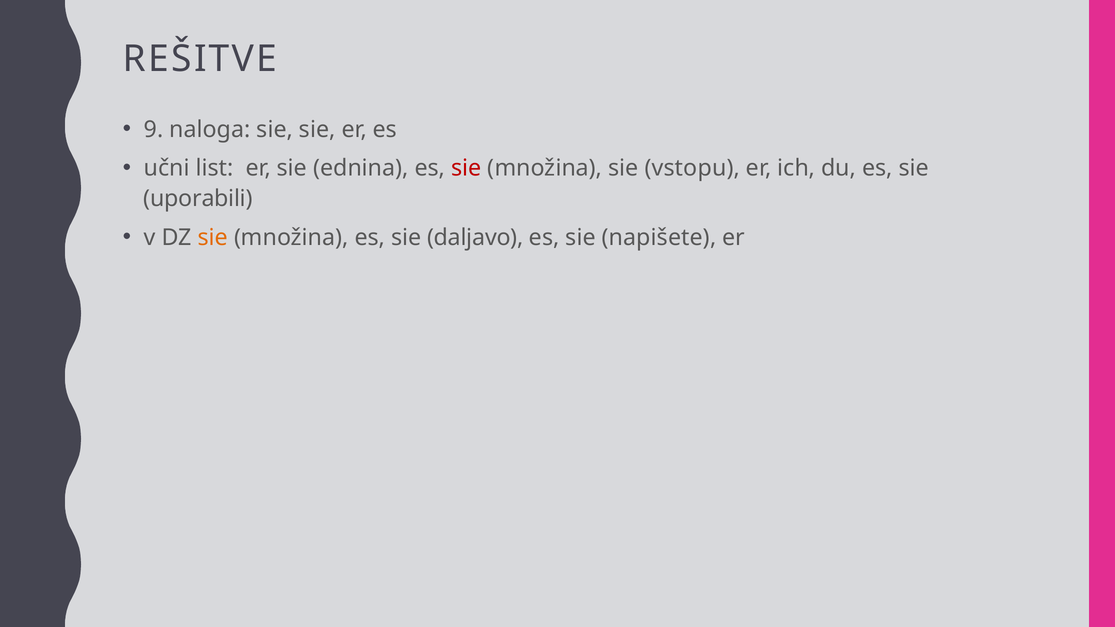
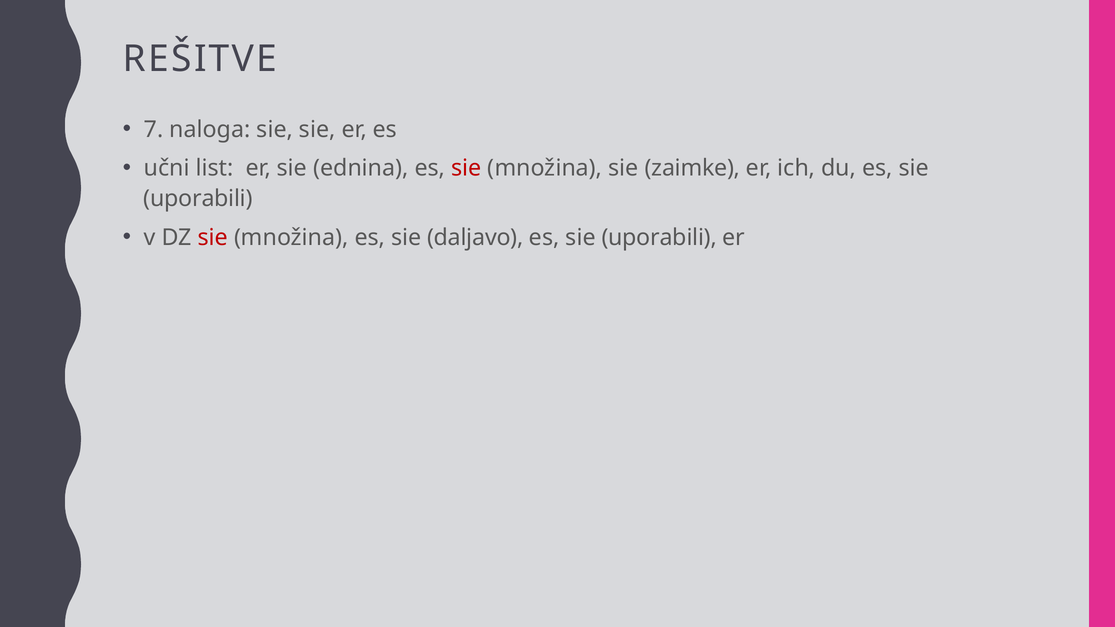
9: 9 -> 7 (153, 129)
vstopu: vstopu -> zaimke (692, 168)
sie colour: orange -> red (213, 238)
napišete: napišete -> uporabili (659, 238)
